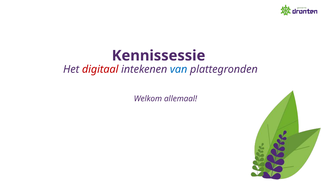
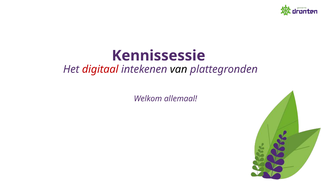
van colour: blue -> black (179, 69)
